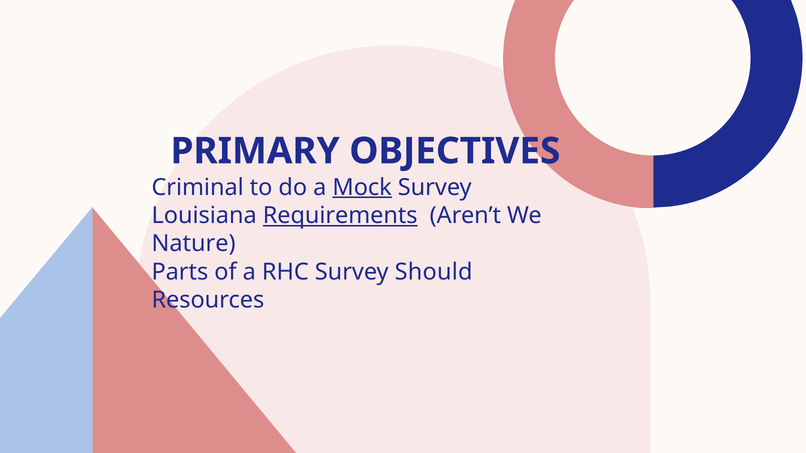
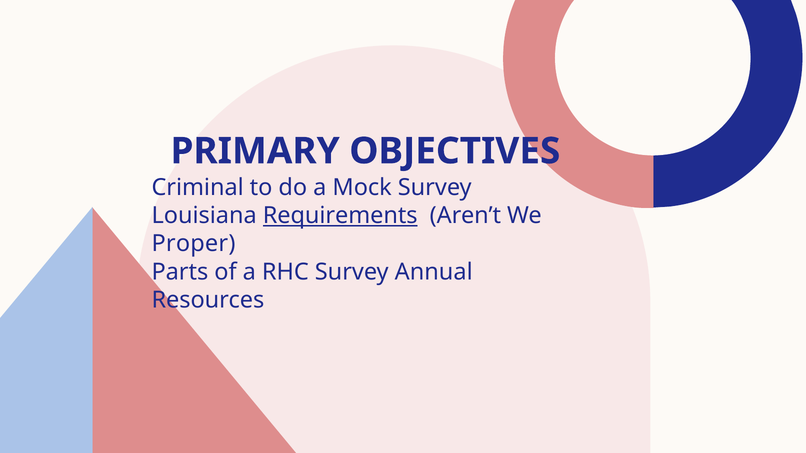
Mock underline: present -> none (362, 187)
Nature: Nature -> Proper (193, 244)
Should: Should -> Annual (434, 272)
